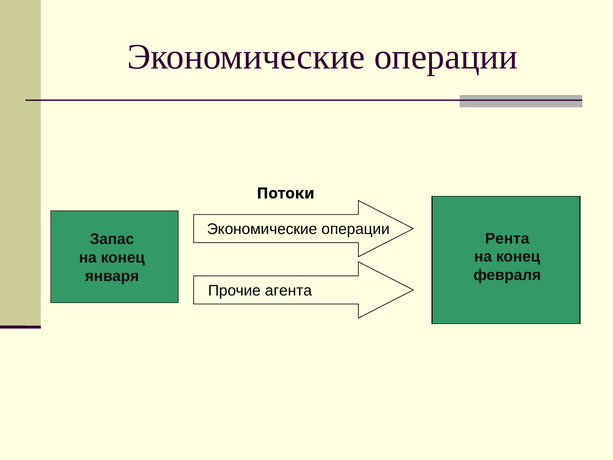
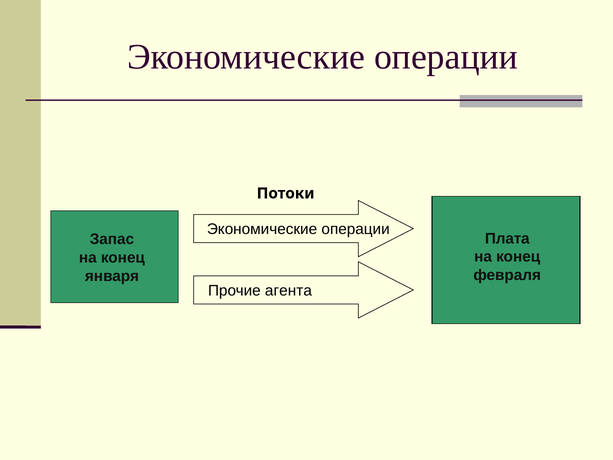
Рента: Рента -> Плата (507, 238)
